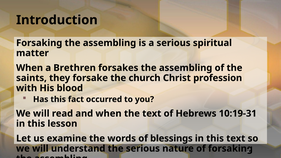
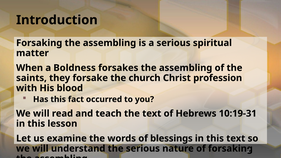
Brethren: Brethren -> Boldness (75, 68)
and when: when -> teach (109, 114)
